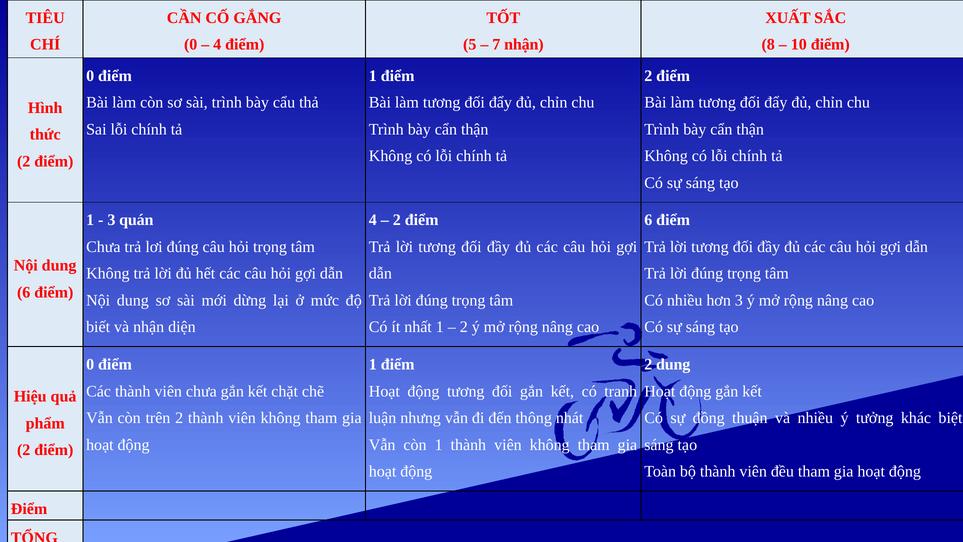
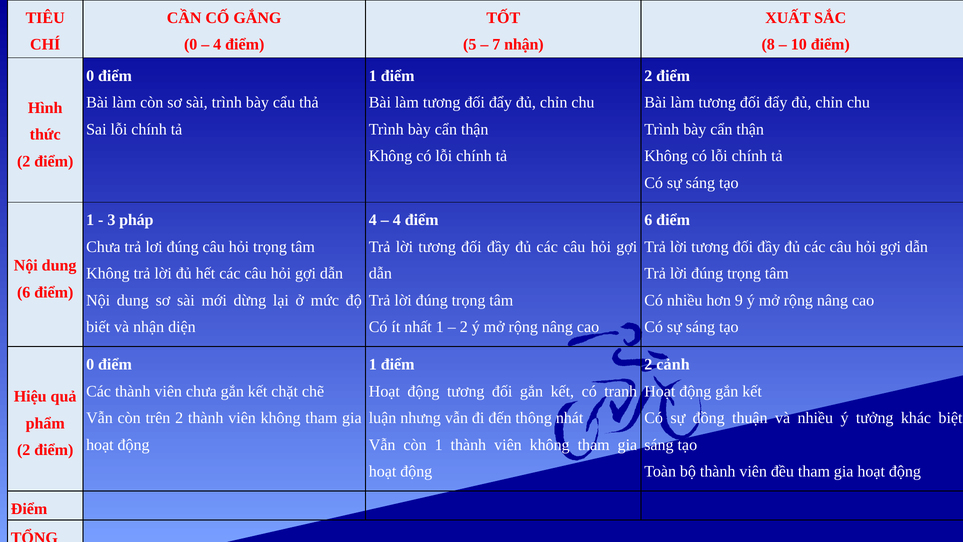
quán: quán -> pháp (136, 220)
2: 2 -> 4 (397, 220)
hơn 3: 3 -> 9 (739, 300)
2 dung: dung -> cảnh (673, 364)
